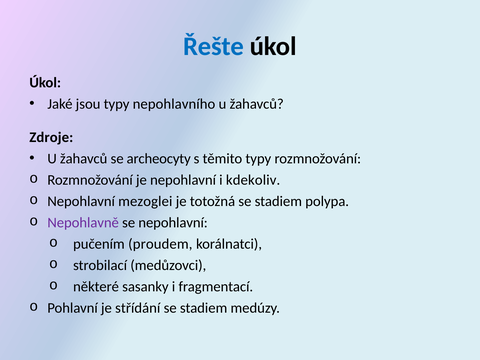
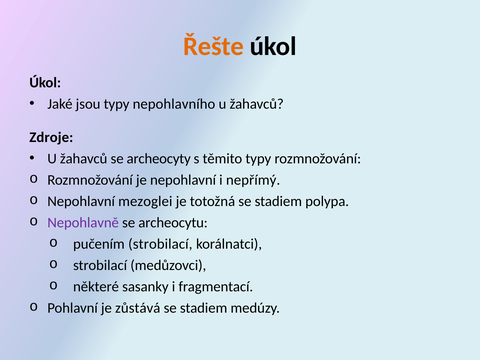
Řešte colour: blue -> orange (213, 46)
kdekoliv: kdekoliv -> nepřímý (253, 180)
se nepohlavní: nepohlavní -> archeocytu (173, 223)
pučením proudem: proudem -> strobilací (160, 244)
střídání: střídání -> zůstává (138, 308)
